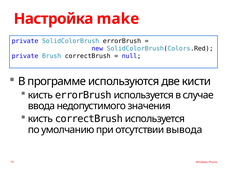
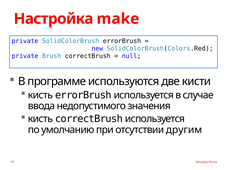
вывода: вывода -> другим (184, 130)
